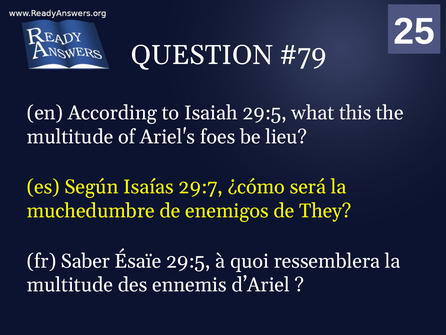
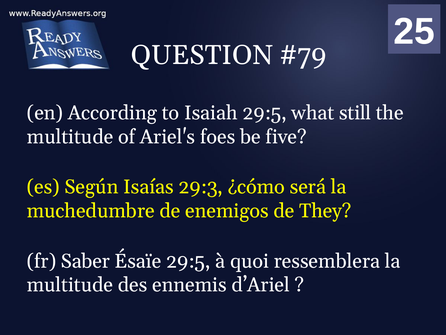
this: this -> still (355, 113)
lieu: lieu -> five (286, 137)
29:7: 29:7 -> 29:3 (201, 187)
